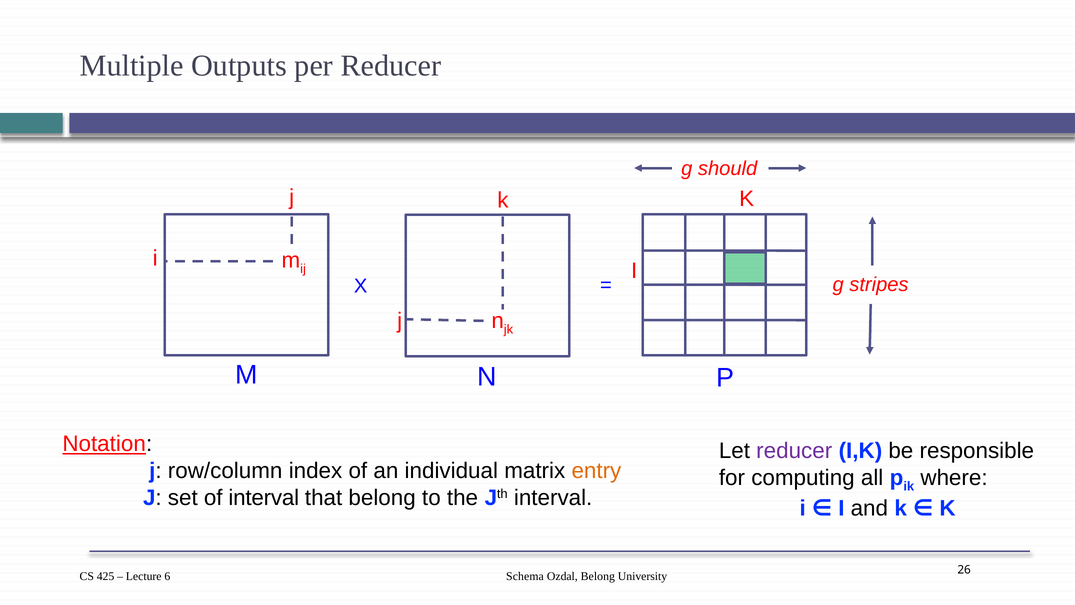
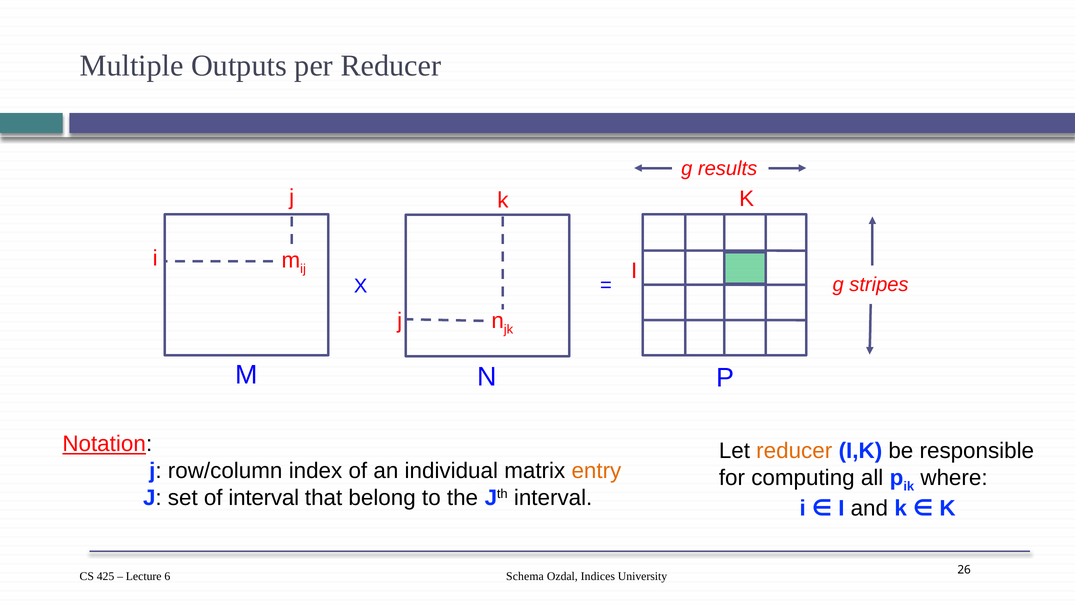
should: should -> results (728, 169)
reducer colour: purple -> orange (794, 451)
Ozdal Belong: Belong -> Indices (598, 576)
